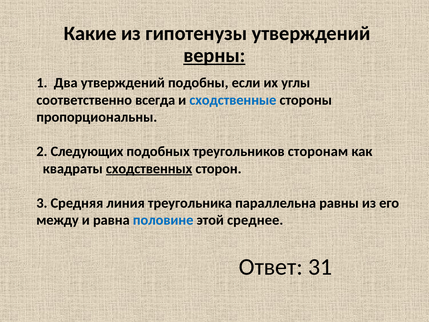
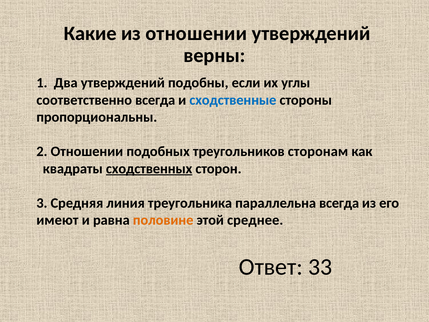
из гипотенузы: гипотенузы -> отношении (196, 33)
верны underline: present -> none (214, 56)
2 Следующих: Следующих -> Отношении (87, 151)
параллельна равны: равны -> всегда (339, 203)
между: между -> имеют (57, 220)
половине colour: blue -> orange (163, 220)
31: 31 -> 33 (320, 267)
